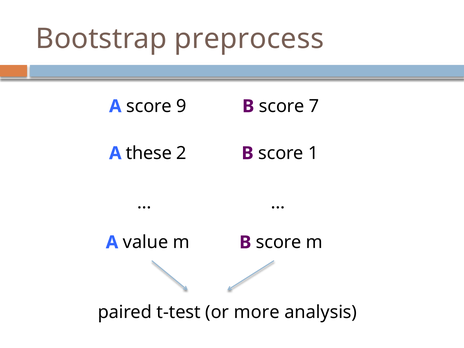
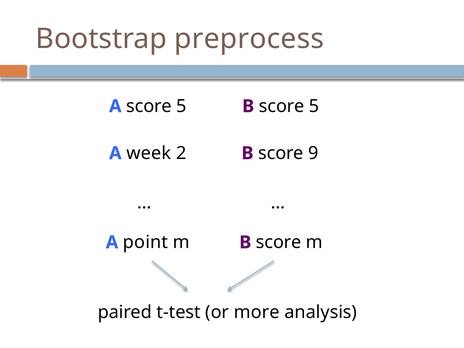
A score 9: 9 -> 5 (181, 106)
B score 7: 7 -> 5 (314, 106)
these: these -> week (149, 153)
1: 1 -> 9 (313, 153)
value: value -> point (145, 242)
